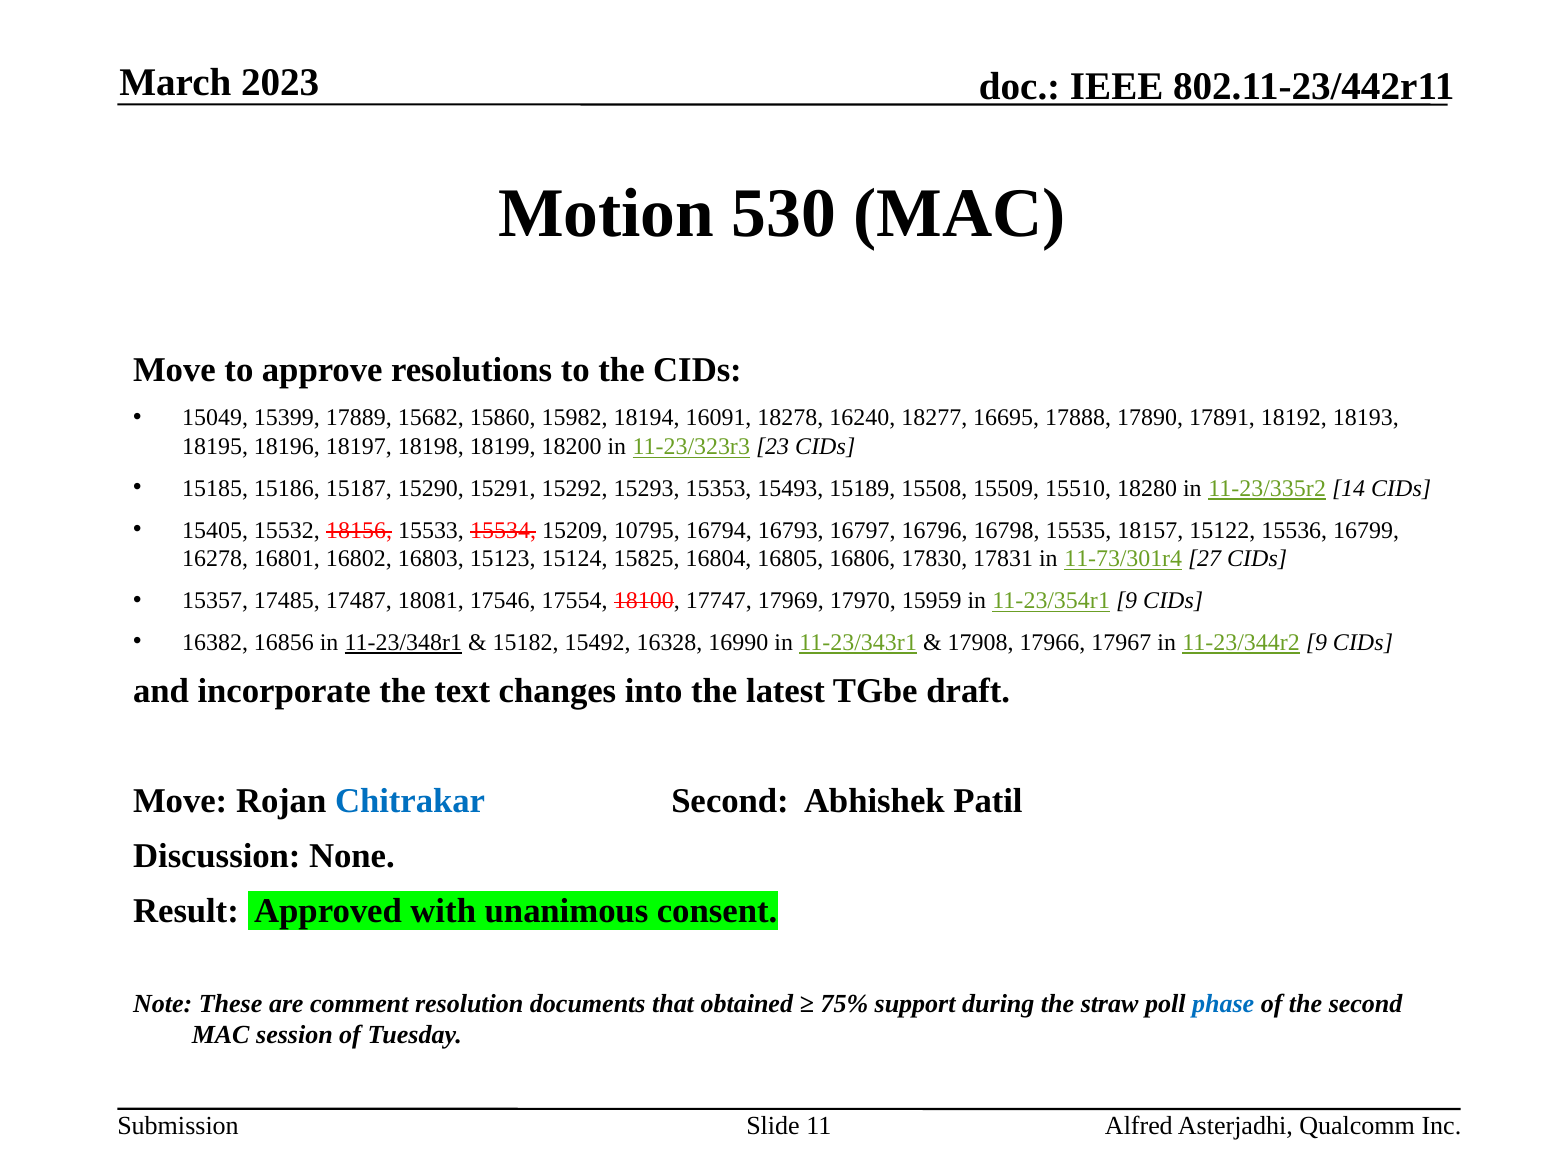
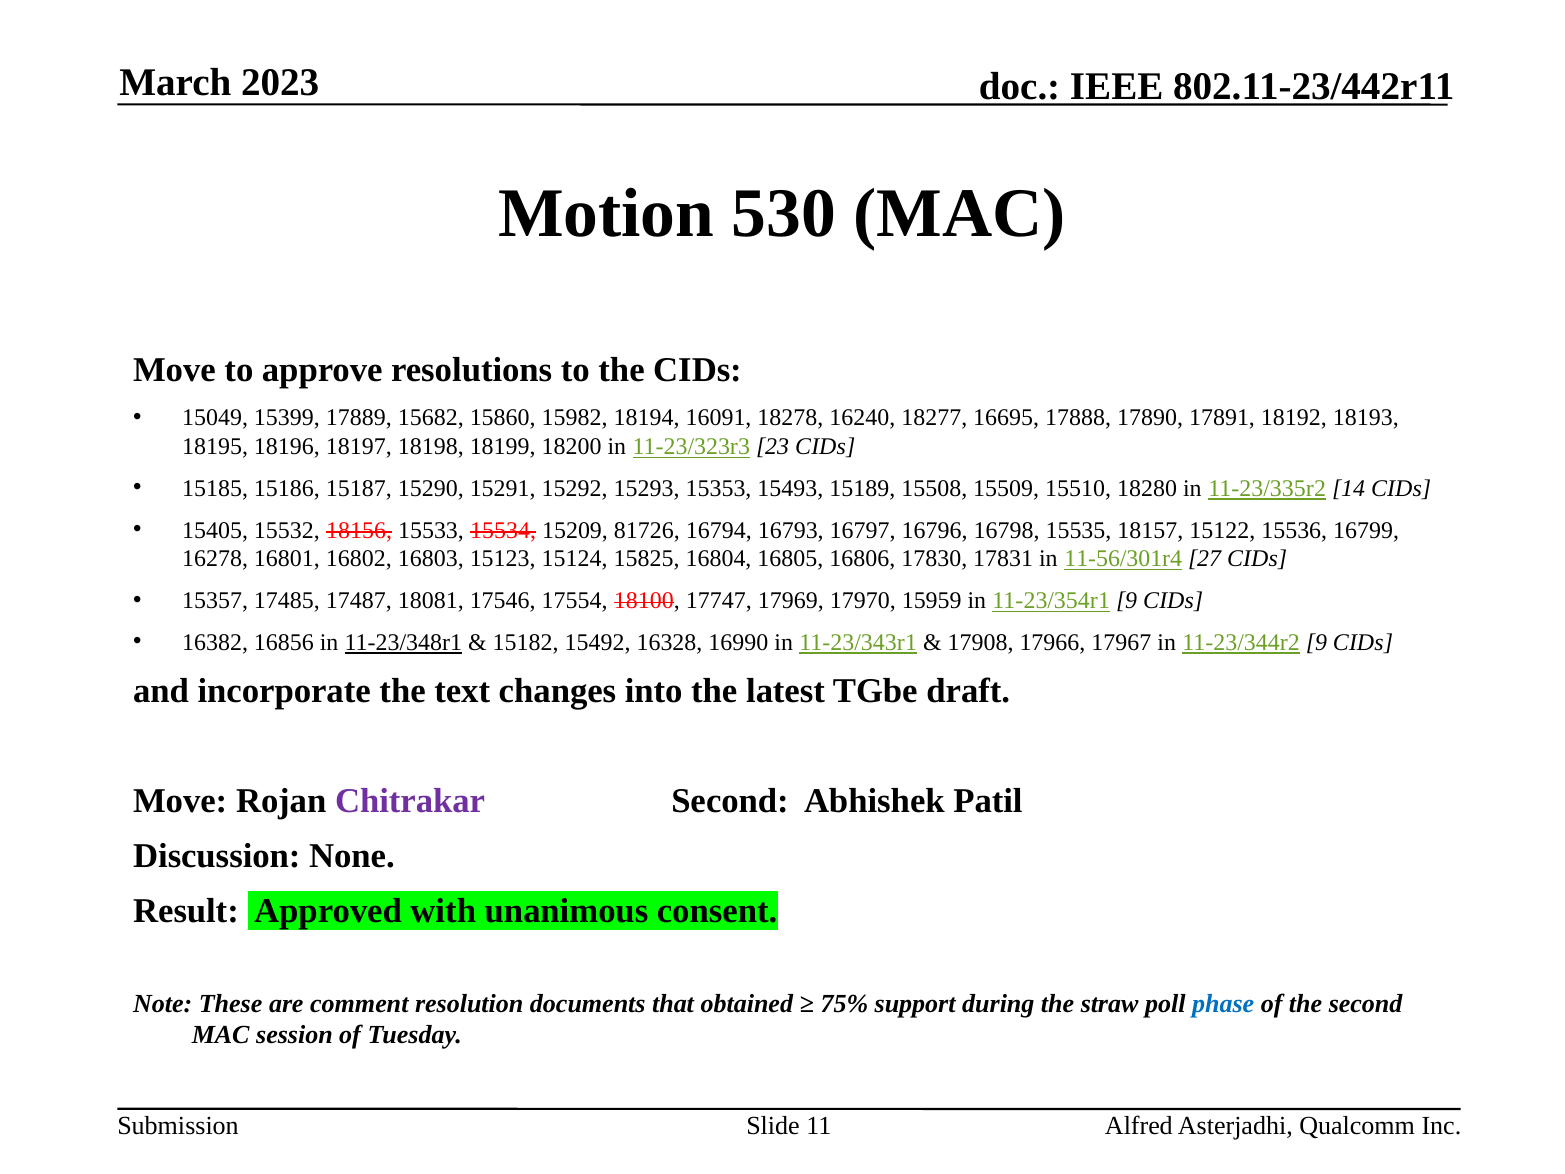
10795: 10795 -> 81726 (647, 530)
11-73/301r4: 11-73/301r4 -> 11-56/301r4 (1123, 559)
Chitrakar colour: blue -> purple (410, 801)
